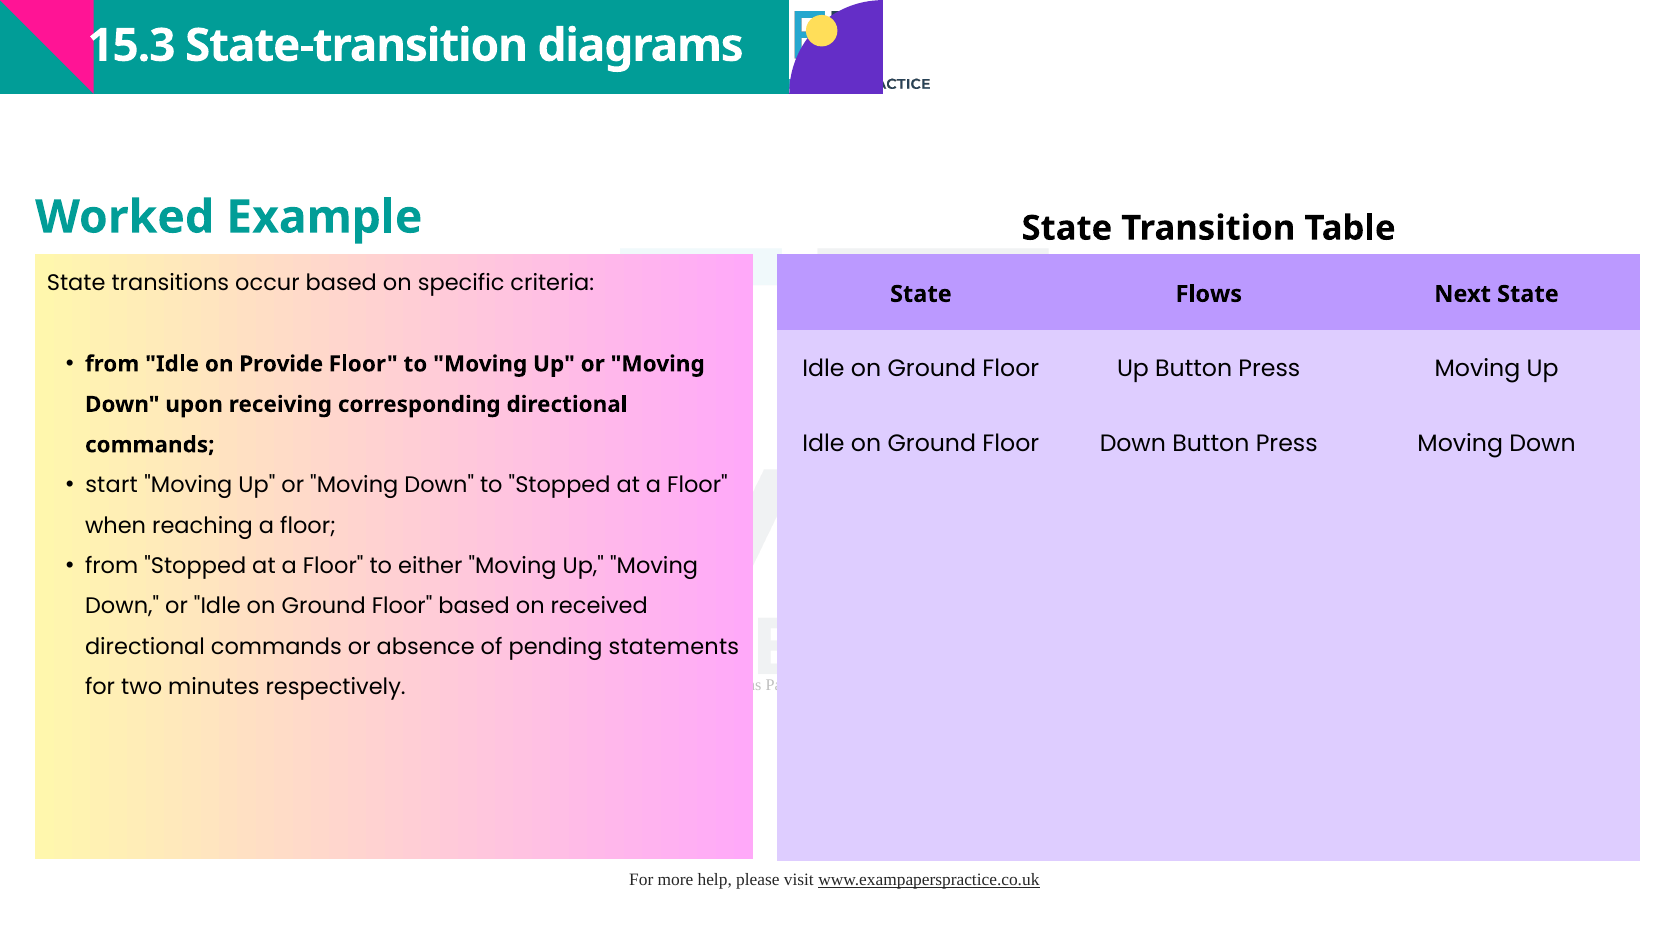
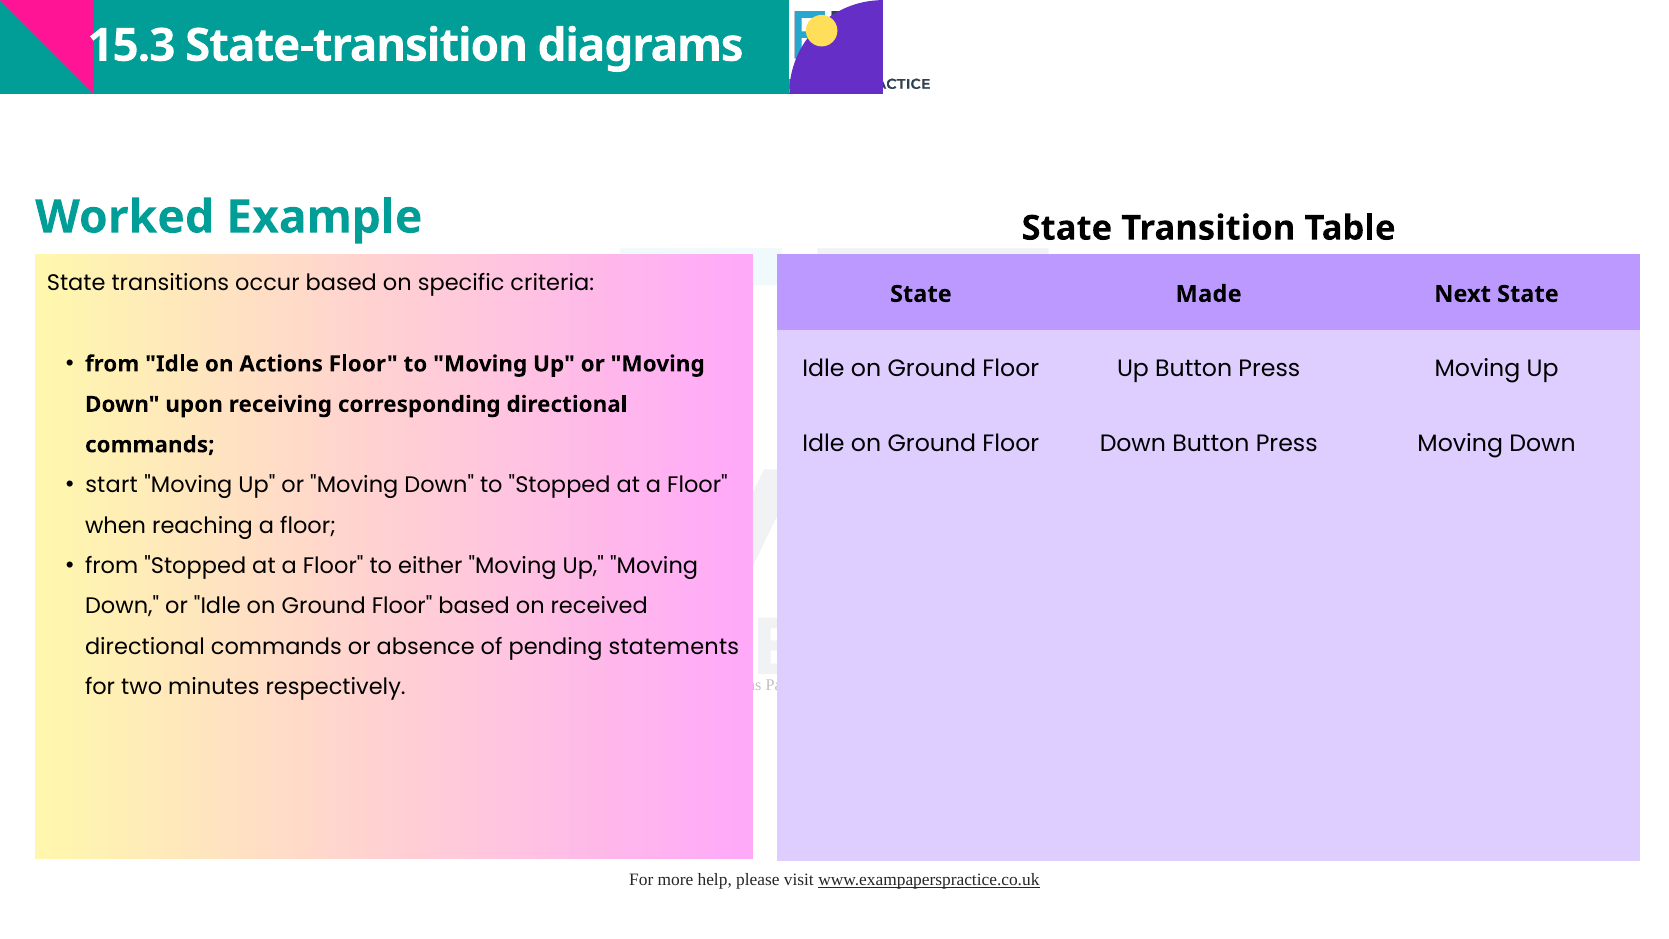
Flows: Flows -> Made (1209, 294)
Provide: Provide -> Actions (281, 364)
